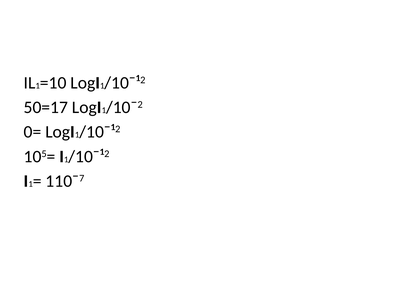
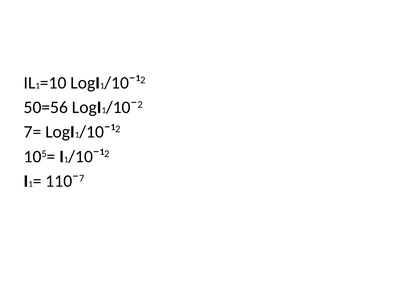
50=17: 50=17 -> 50=56 (46, 107)
0=: 0= -> 7= (33, 132)
